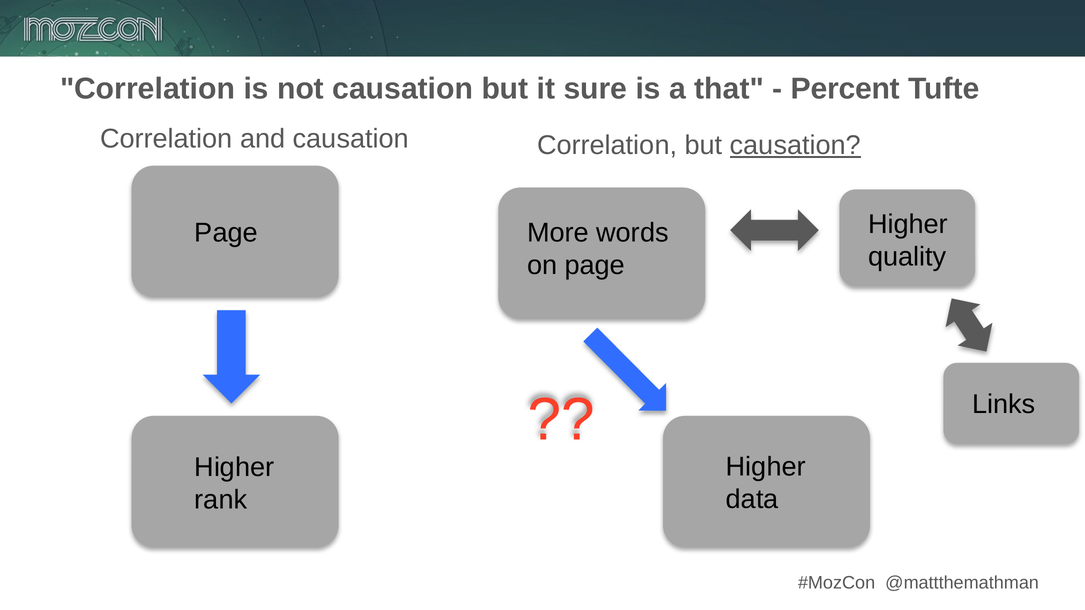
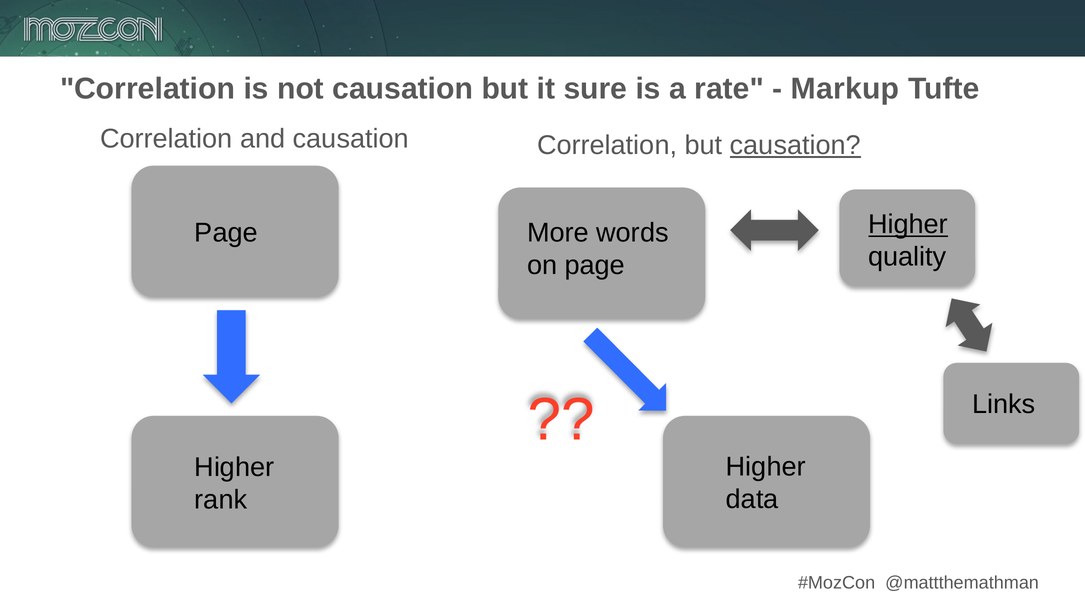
that: that -> rate (729, 89)
Percent: Percent -> Markup (845, 89)
Higher underline: none -> present (908, 225)
